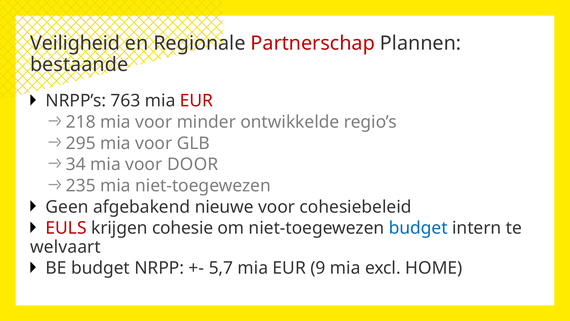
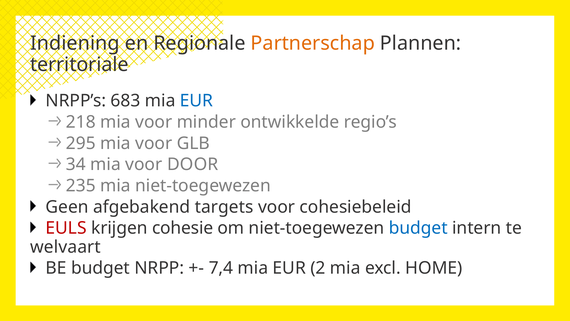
Veiligheid: Veiligheid -> Indiening (75, 43)
Partnerschap colour: red -> orange (313, 43)
bestaande: bestaande -> territoriale (79, 64)
763: 763 -> 683 (126, 101)
EUR colour: red -> blue (197, 101)
nieuwe: nieuwe -> targets (224, 207)
5,7: 5,7 -> 7,4 (221, 268)
9: 9 -> 2 (318, 268)
